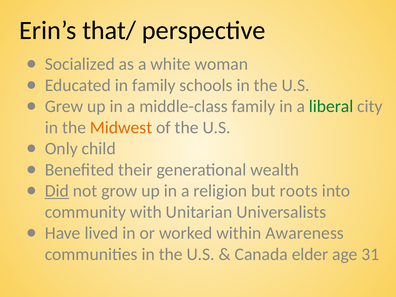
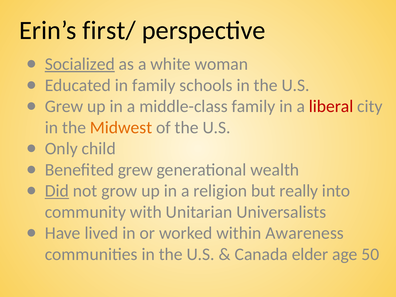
that/: that/ -> first/ (109, 30)
Socialized underline: none -> present (80, 64)
liberal colour: green -> red (331, 106)
Benefited their: their -> grew (135, 170)
roots: roots -> really (299, 191)
31: 31 -> 50 (370, 254)
